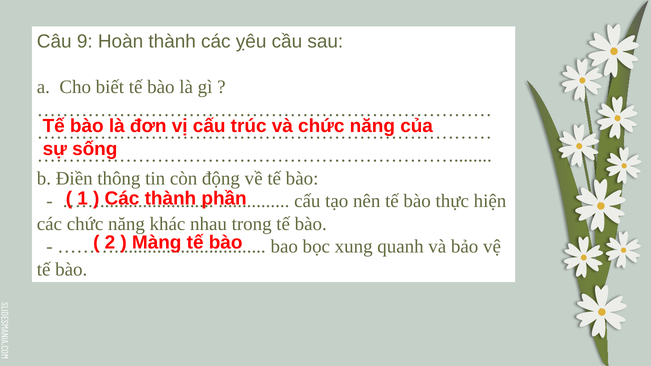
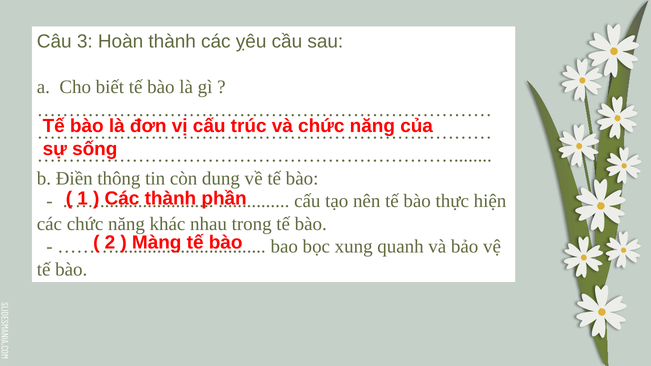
9: 9 -> 3 (85, 42)
động: động -> dung (221, 178)
